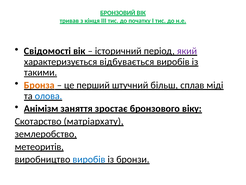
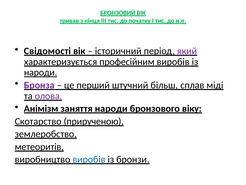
відбувається: відбувається -> професійним (127, 62)
такими: такими -> народи (41, 72)
Бронза colour: orange -> purple (39, 85)
олова colour: blue -> purple (48, 96)
заняття зростає: зростає -> народи (111, 108)
матріархату: матріархату -> прирученою (94, 121)
